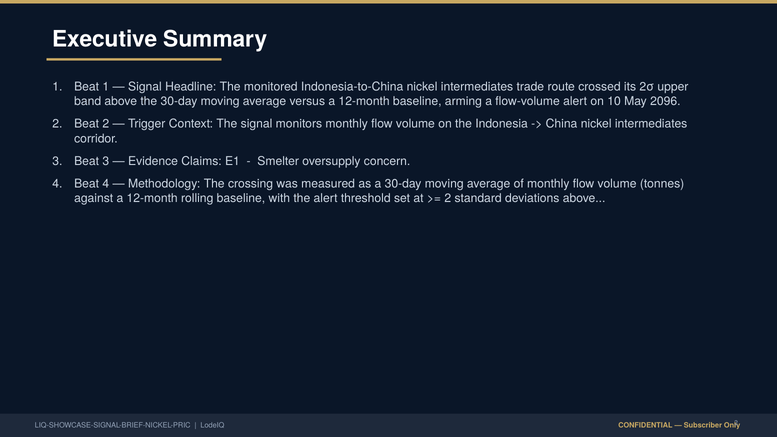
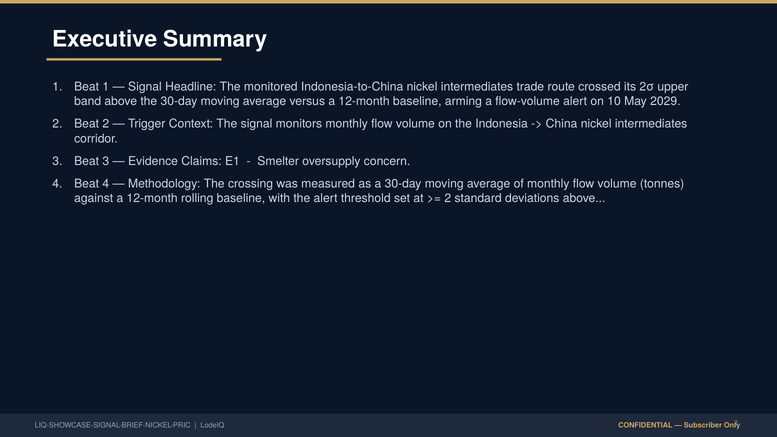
2096: 2096 -> 2029 (665, 101)
